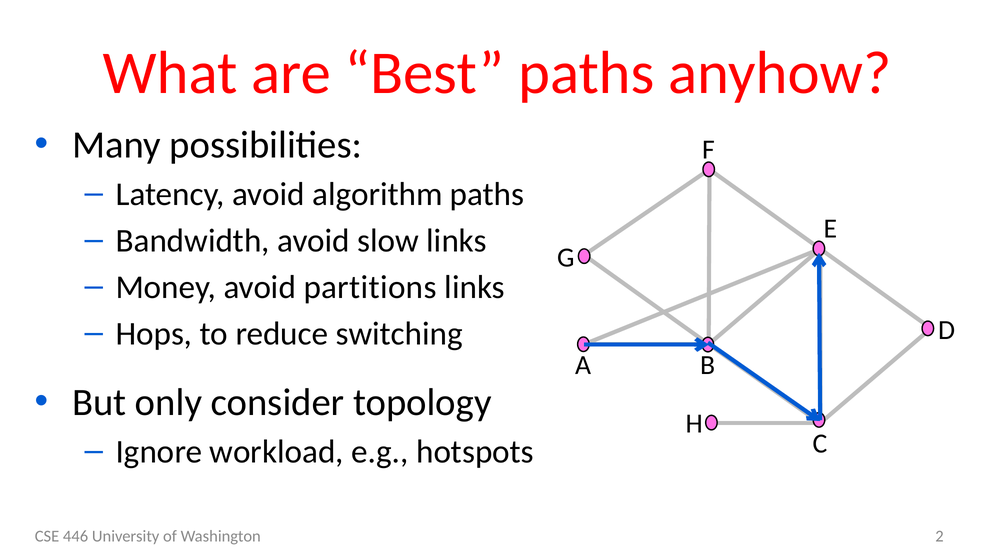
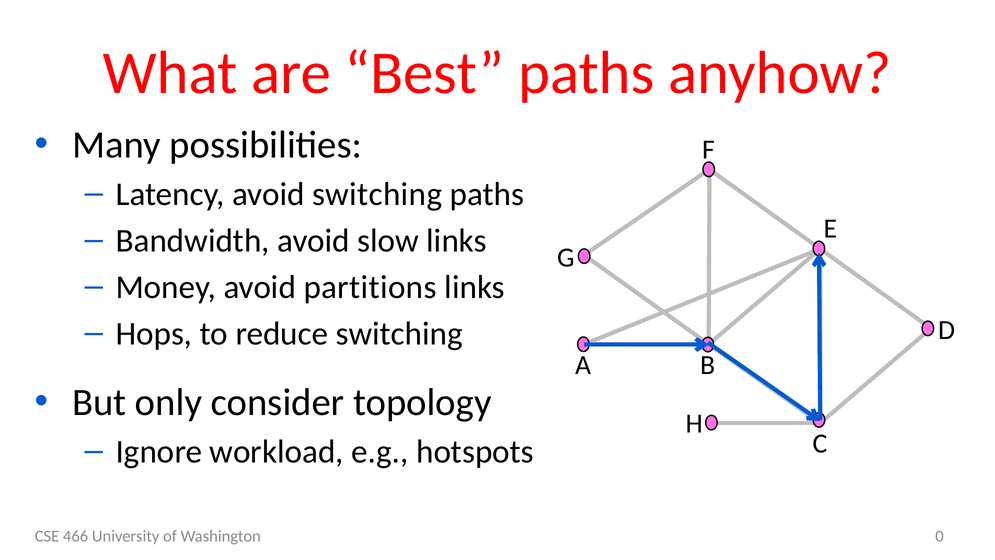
avoid algorithm: algorithm -> switching (377, 194)
446: 446 -> 466 (76, 536)
2: 2 -> 0 (939, 536)
